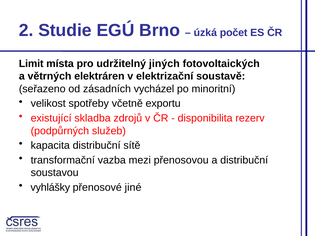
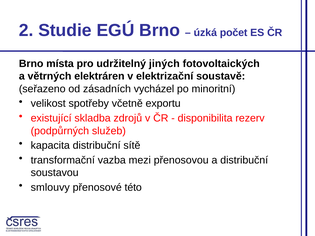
Limit: Limit -> Brno (31, 64)
vyhlášky: vyhlášky -> smlouvy (50, 188)
jiné: jiné -> této (133, 188)
